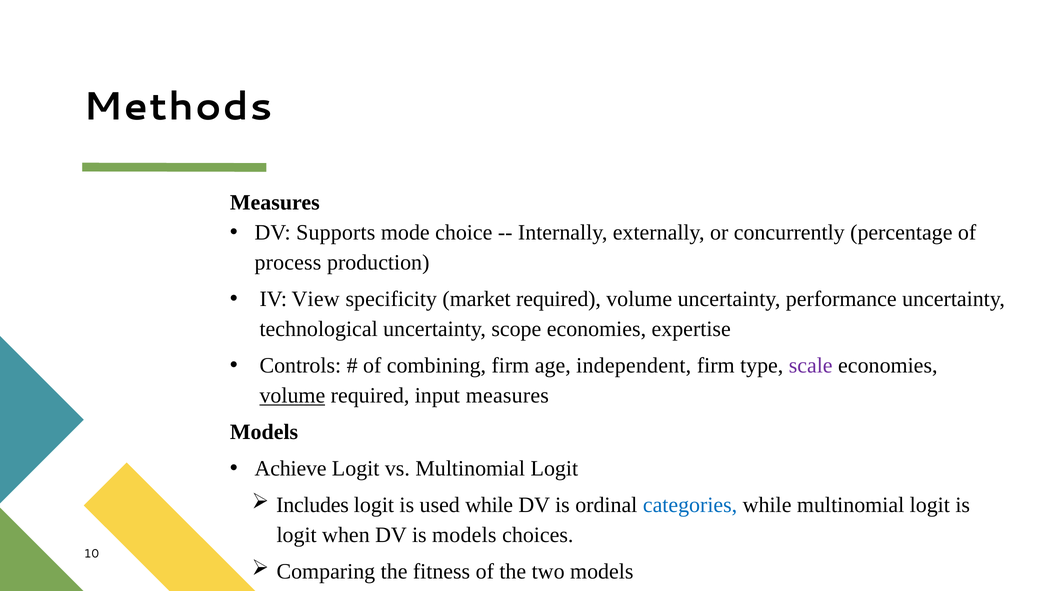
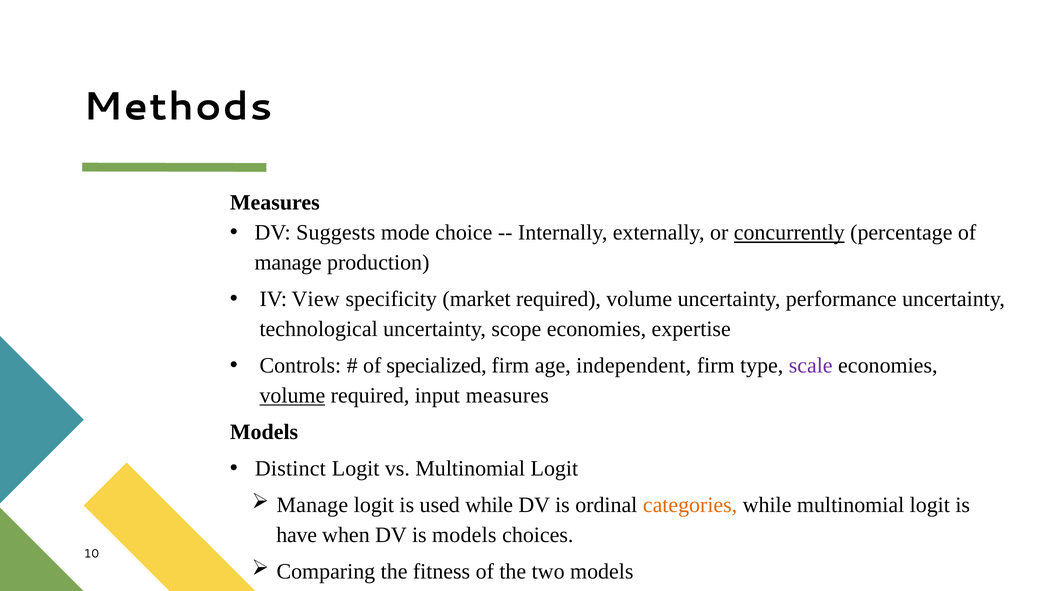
Supports: Supports -> Suggests (336, 233)
concurrently underline: none -> present (789, 233)
process: process -> manage (288, 263)
combining: combining -> specialized (437, 366)
Achieve: Achieve -> Distinct (290, 469)
Includes: Includes -> Manage (312, 506)
categories colour: blue -> orange (690, 506)
logit: logit -> have (297, 536)
